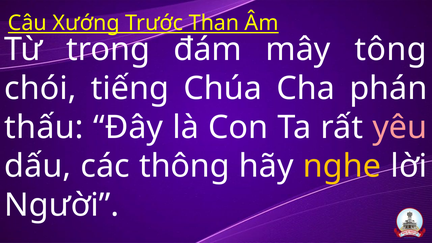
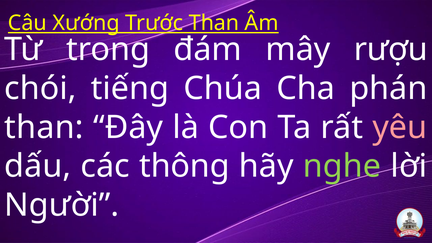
tông: tông -> rượu (391, 50)
thấu: thấu -> than (44, 127)
nghe colour: yellow -> light green (342, 166)
